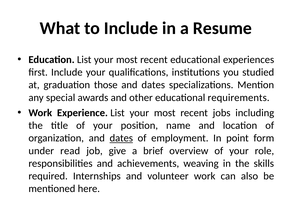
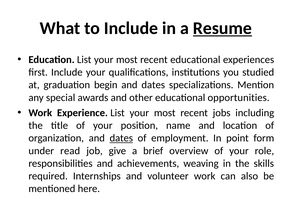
Resume underline: none -> present (222, 28)
those: those -> begin (106, 85)
requirements: requirements -> opportunities (239, 98)
